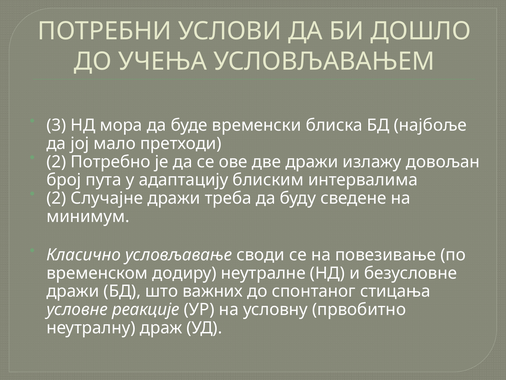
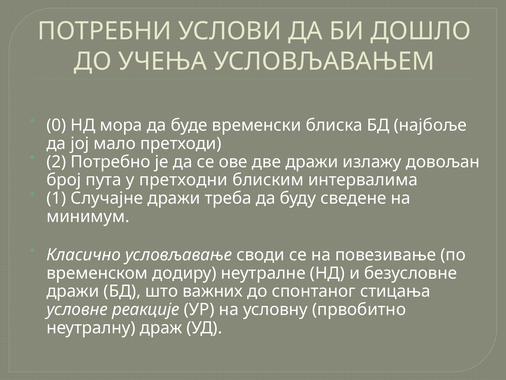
3: 3 -> 0 (56, 125)
адаптацију: адаптацију -> претходни (183, 180)
2: 2 -> 1 (56, 198)
